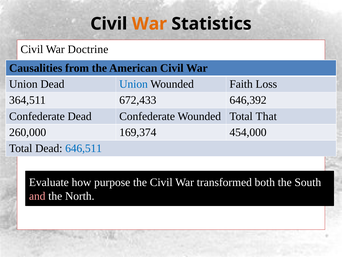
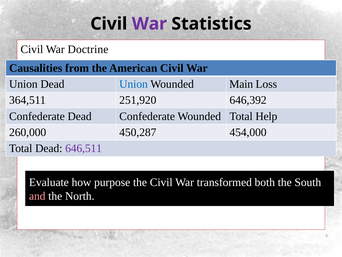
War colour: orange -> purple (149, 24)
Faith: Faith -> Main (241, 84)
672,433: 672,433 -> 251,920 (138, 100)
That: That -> Help (266, 116)
169,374: 169,374 -> 450,287 (138, 132)
646,511 colour: blue -> purple (84, 148)
